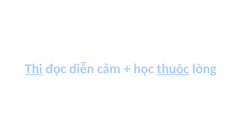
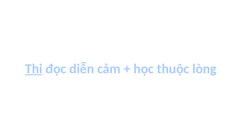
thuộc underline: present -> none (173, 69)
